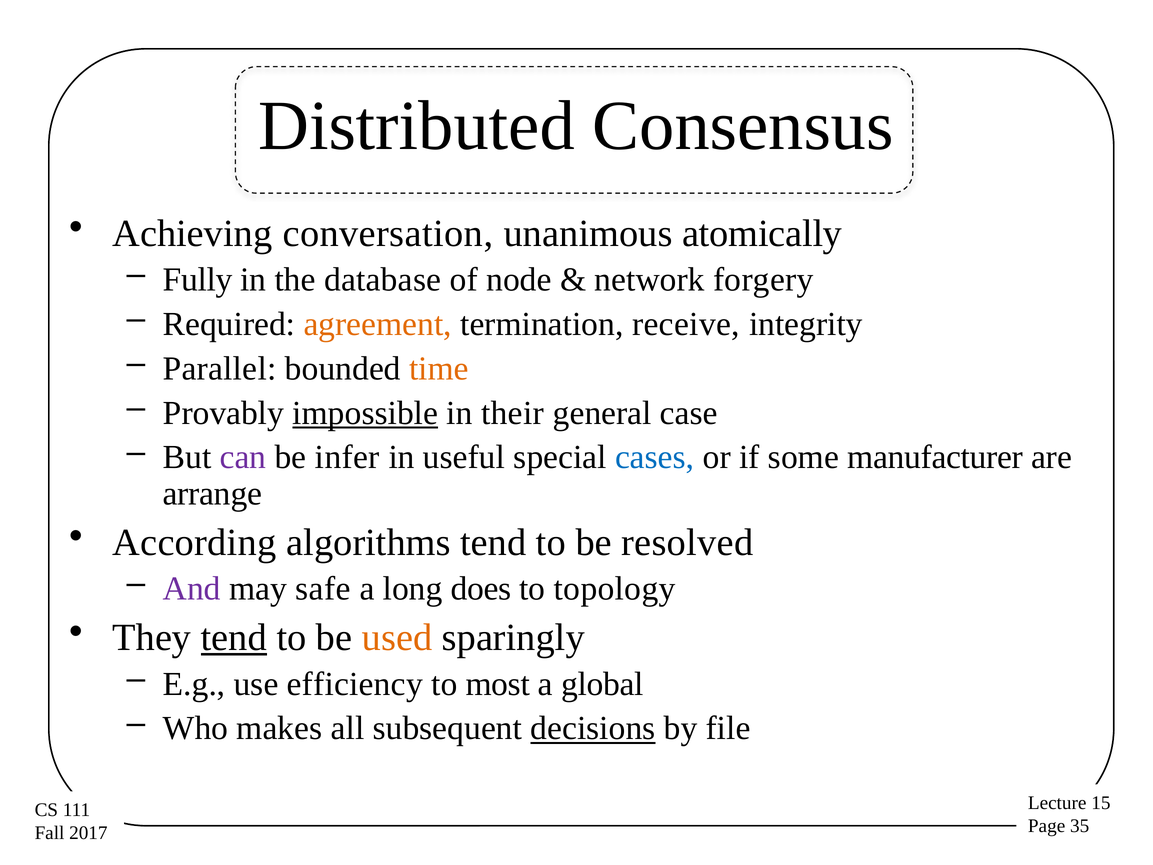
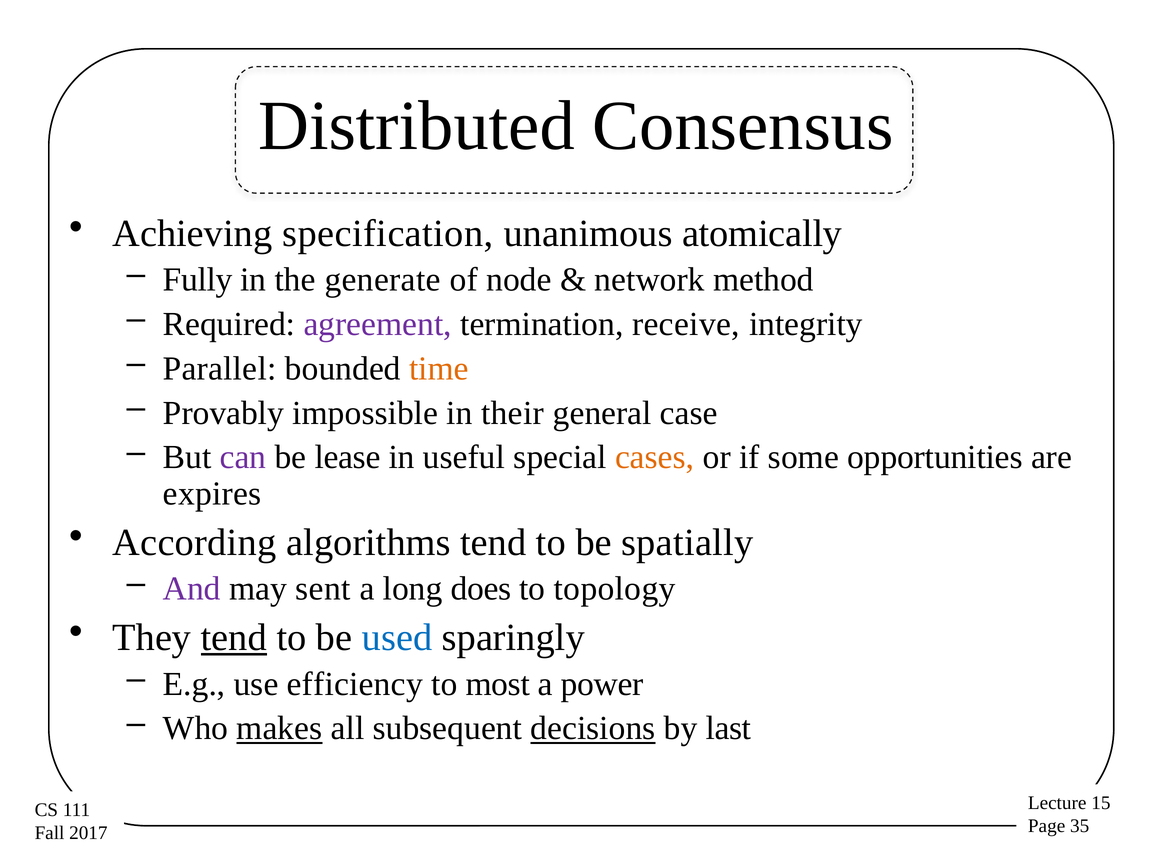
conversation: conversation -> specification (388, 233)
database: database -> generate (383, 280)
forgery: forgery -> method (763, 280)
agreement colour: orange -> purple (378, 324)
impossible underline: present -> none (365, 413)
infer: infer -> lease (348, 457)
cases colour: blue -> orange (655, 457)
manufacturer: manufacturer -> opportunities (935, 457)
arrange: arrange -> expires (212, 494)
resolved: resolved -> spatially (687, 542)
safe: safe -> sent (323, 589)
used colour: orange -> blue (397, 637)
global: global -> power (602, 684)
makes underline: none -> present (279, 728)
file: file -> last (728, 728)
